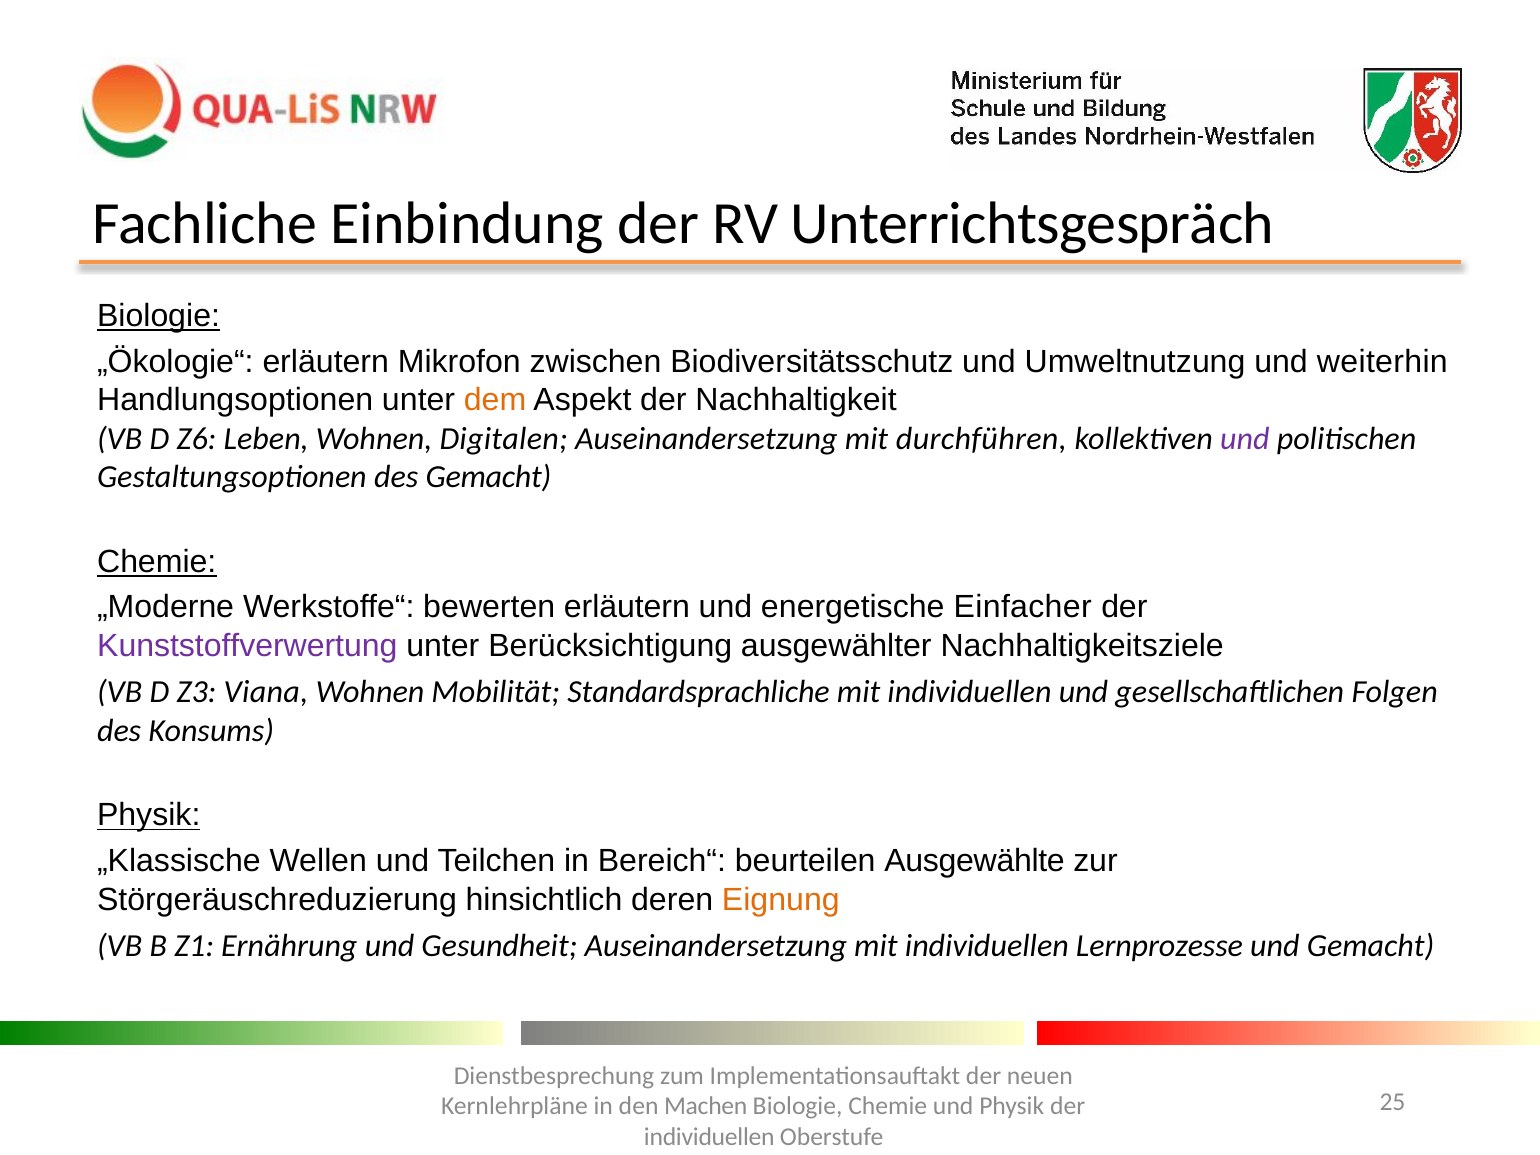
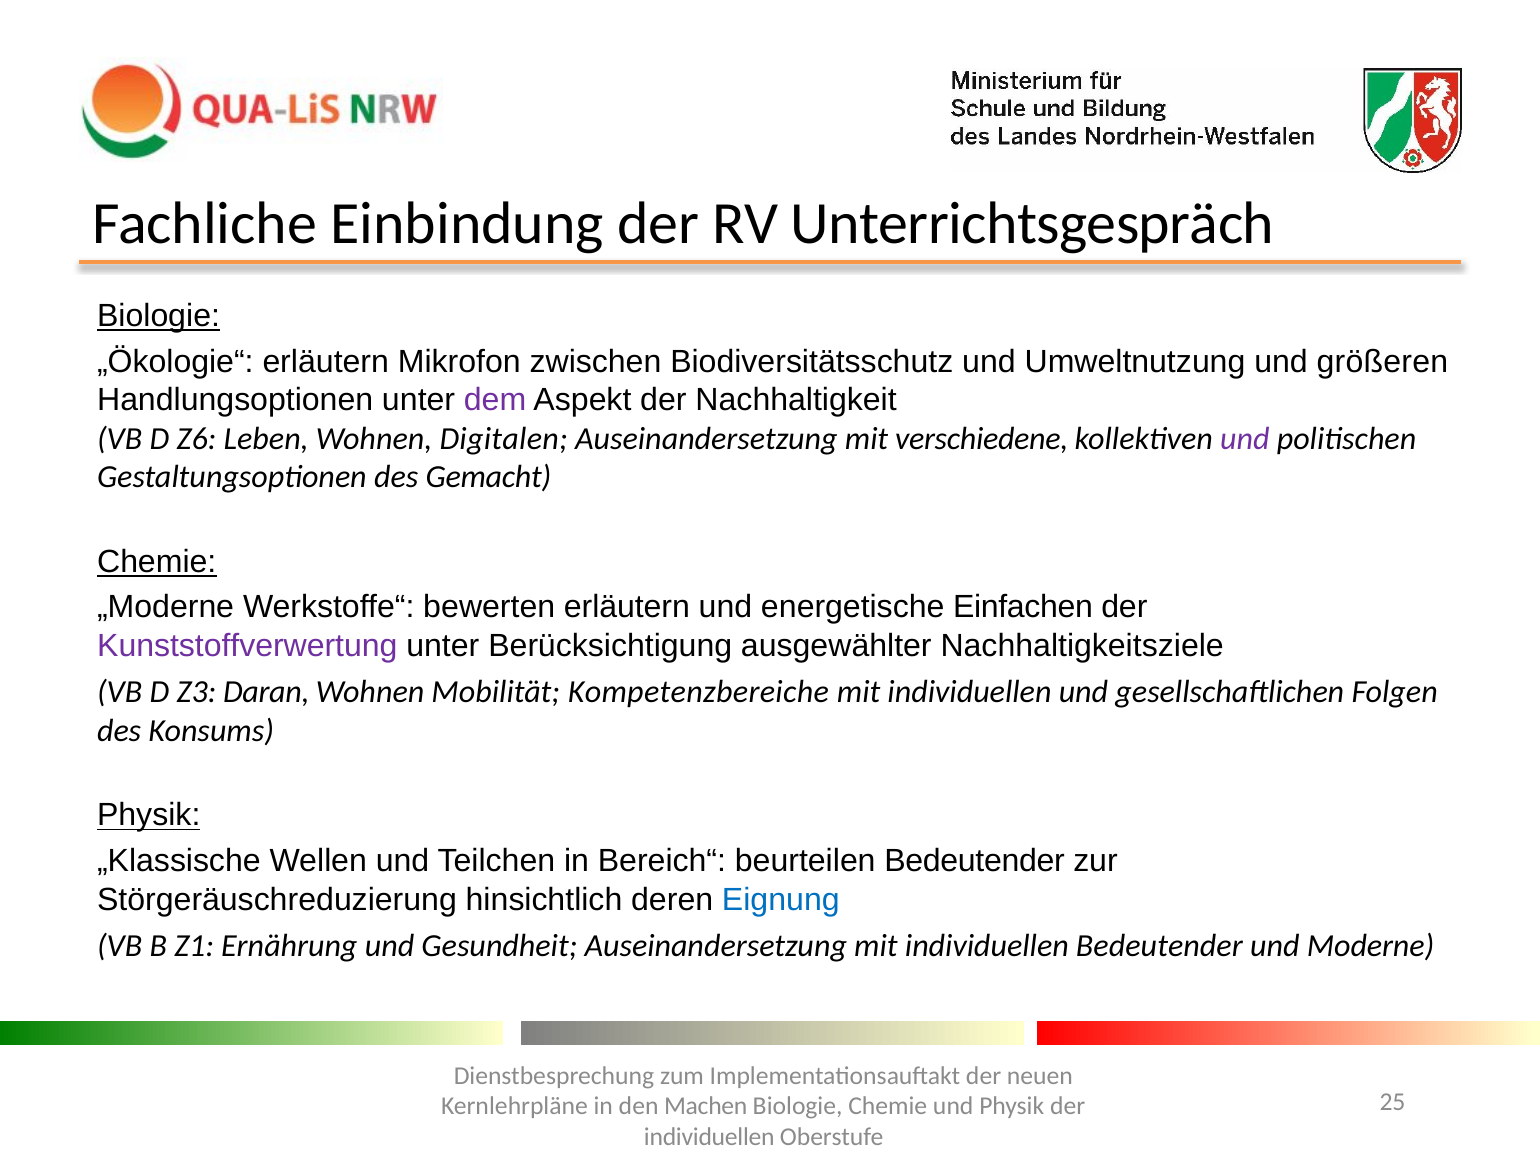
weiterhin: weiterhin -> größeren (1382, 362)
dem colour: orange -> purple (495, 400)
durchführen: durchführen -> verschiedene (982, 439)
Einfacher: Einfacher -> Einfachen (1023, 607)
Viana: Viana -> Daran (266, 692)
Standardsprachliche: Standardsprachliche -> Kompetenzbereiche (698, 692)
beurteilen Ausgewählte: Ausgewählte -> Bedeutender (975, 861)
Eignung colour: orange -> blue (781, 899)
individuellen Lernprozesse: Lernprozesse -> Bedeutender (1159, 946)
und Gemacht: Gemacht -> Moderne (1371, 946)
